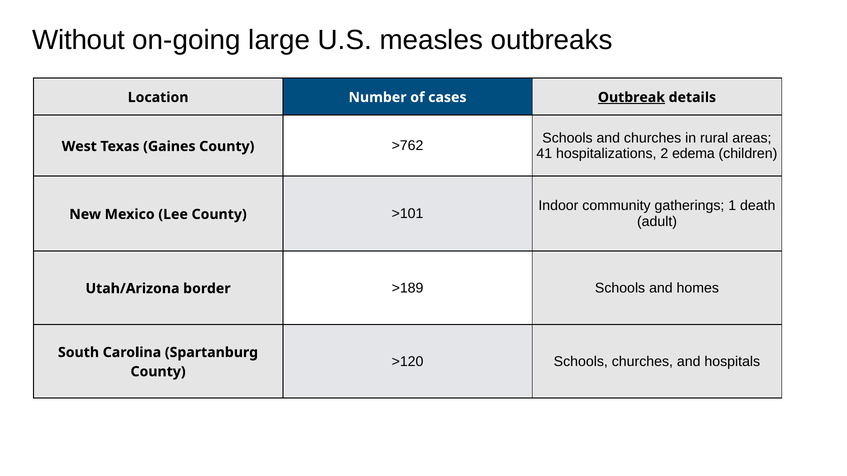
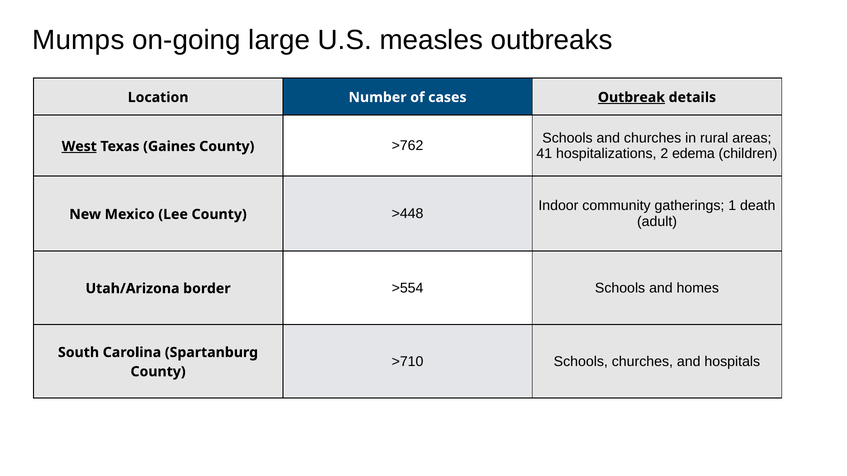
Without: Without -> Mumps (78, 40)
West underline: none -> present (79, 147)
>101: >101 -> >448 (408, 214)
>189: >189 -> >554 (408, 288)
>120: >120 -> >710 (408, 362)
